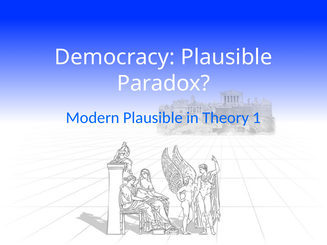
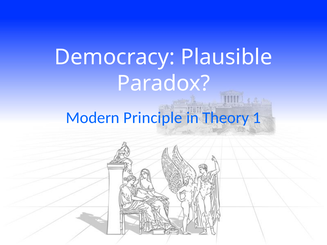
Modern Plausible: Plausible -> Principle (153, 118)
